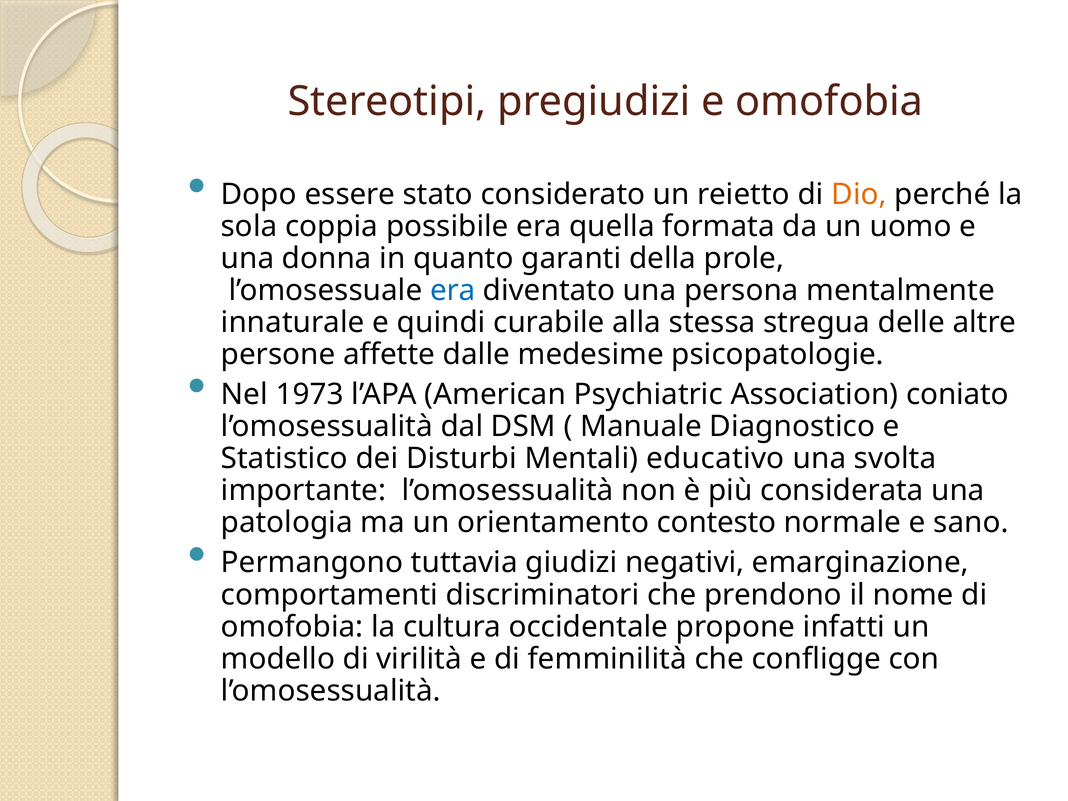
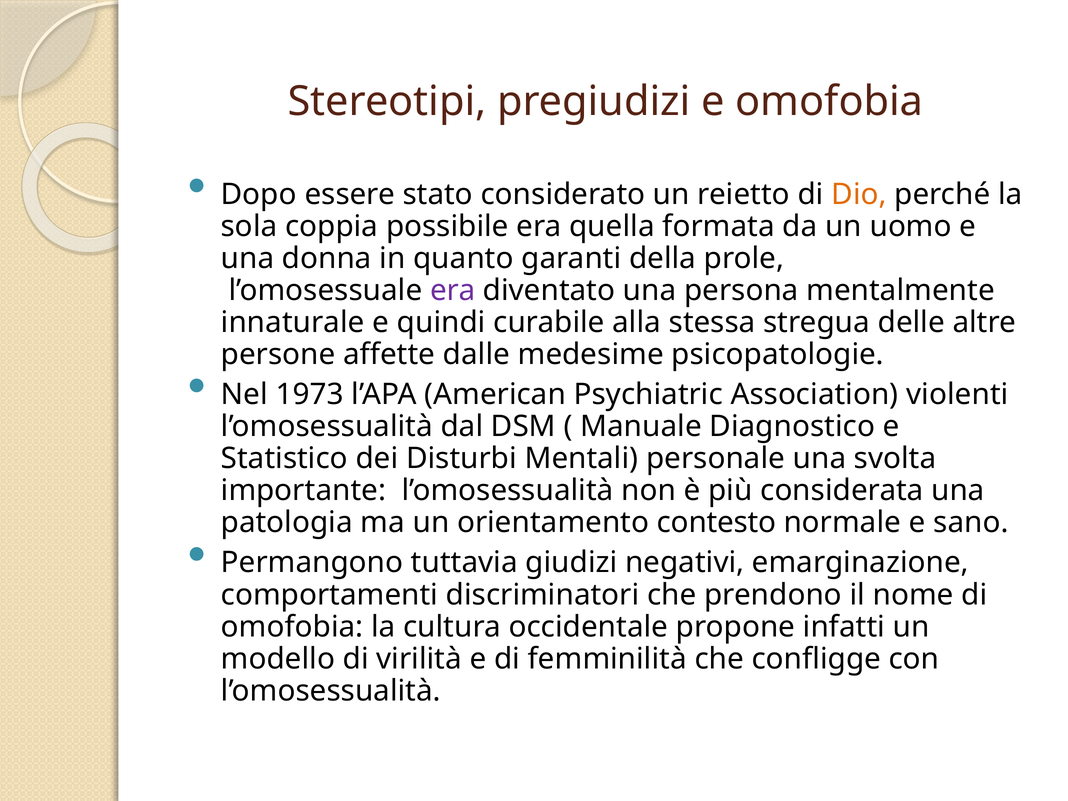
era colour: blue -> purple (453, 290)
coniato: coniato -> violenti (957, 394)
educativo: educativo -> personale (715, 459)
